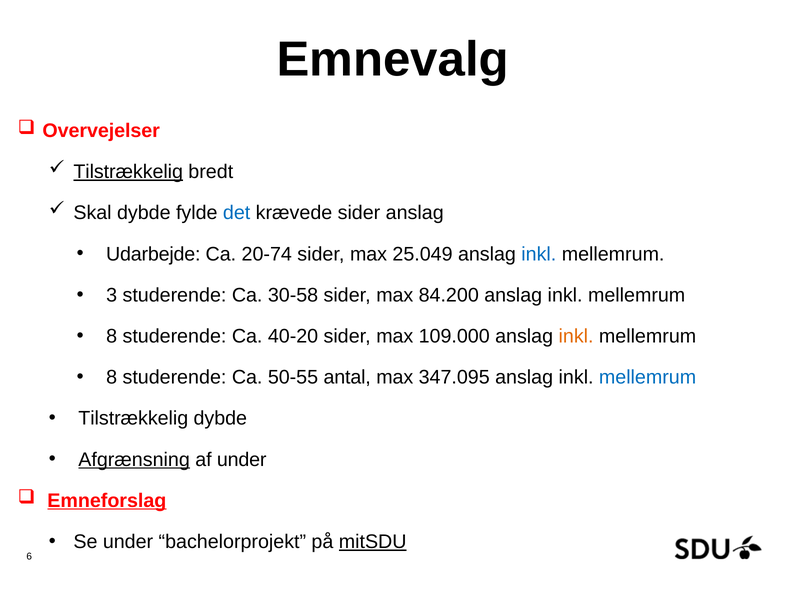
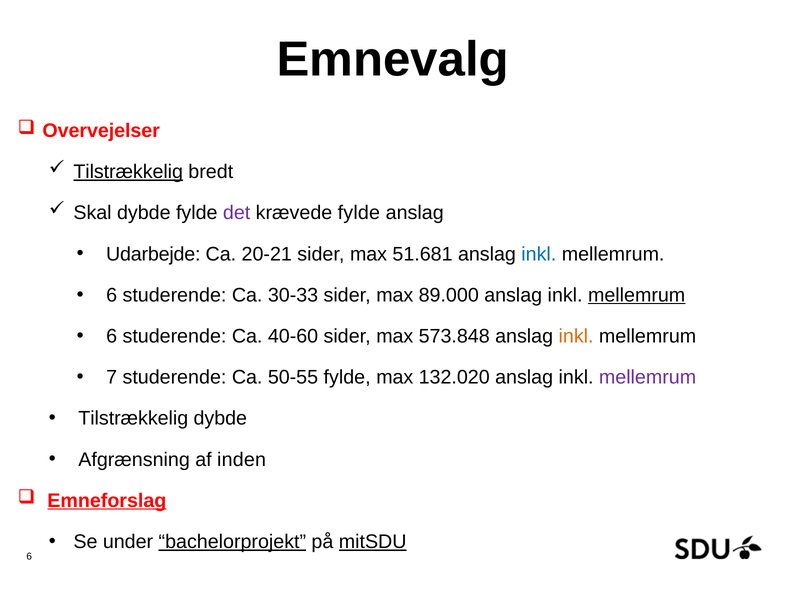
det colour: blue -> purple (237, 213)
krævede sider: sider -> fylde (359, 213)
20-74: 20-74 -> 20-21 (267, 254)
25.049: 25.049 -> 51.681 (423, 254)
3: 3 -> 6 (112, 295)
30-58: 30-58 -> 30-33 (293, 295)
84.200: 84.200 -> 89.000 (449, 295)
mellemrum underline: none -> present (637, 295)
8: 8 -> 6 (112, 336)
40-20: 40-20 -> 40-60 (293, 336)
109.000: 109.000 -> 573.848 (454, 336)
8: 8 -> 7 (112, 377)
50-55 antal: antal -> fylde (347, 377)
347.095: 347.095 -> 132.020 (454, 377)
mellemrum colour: blue -> purple (648, 377)
Afgrænsning underline: present -> none (134, 460)
af under: under -> inden (242, 460)
bachelorprojekt underline: none -> present (232, 542)
